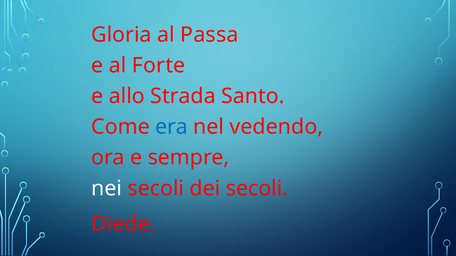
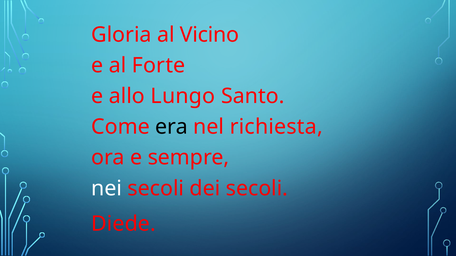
Passa: Passa -> Vicino (210, 35)
Strada: Strada -> Lungo (183, 96)
era colour: blue -> black (172, 127)
vedendo: vedendo -> richiesta (276, 127)
